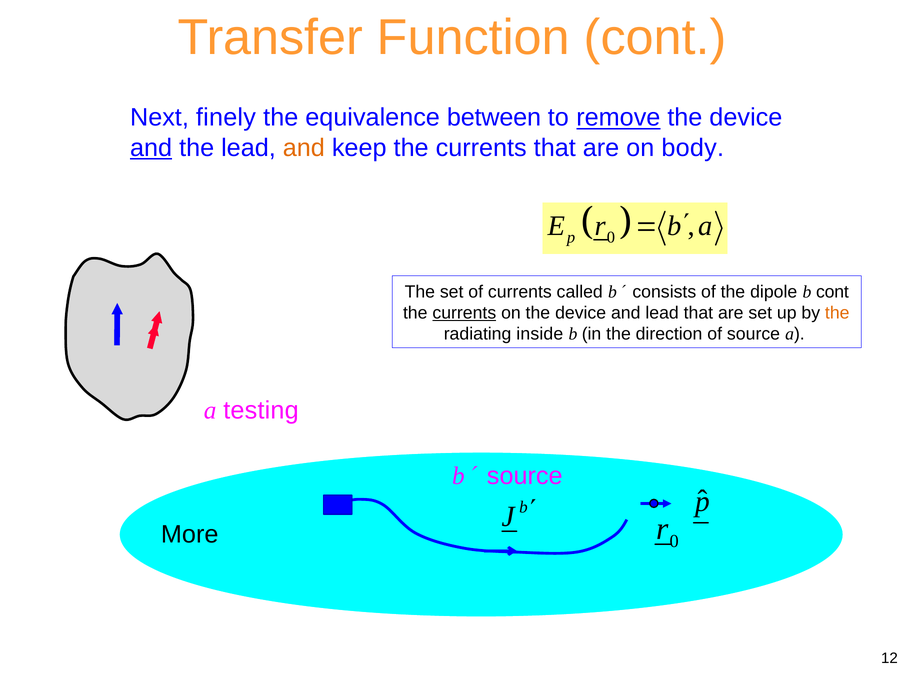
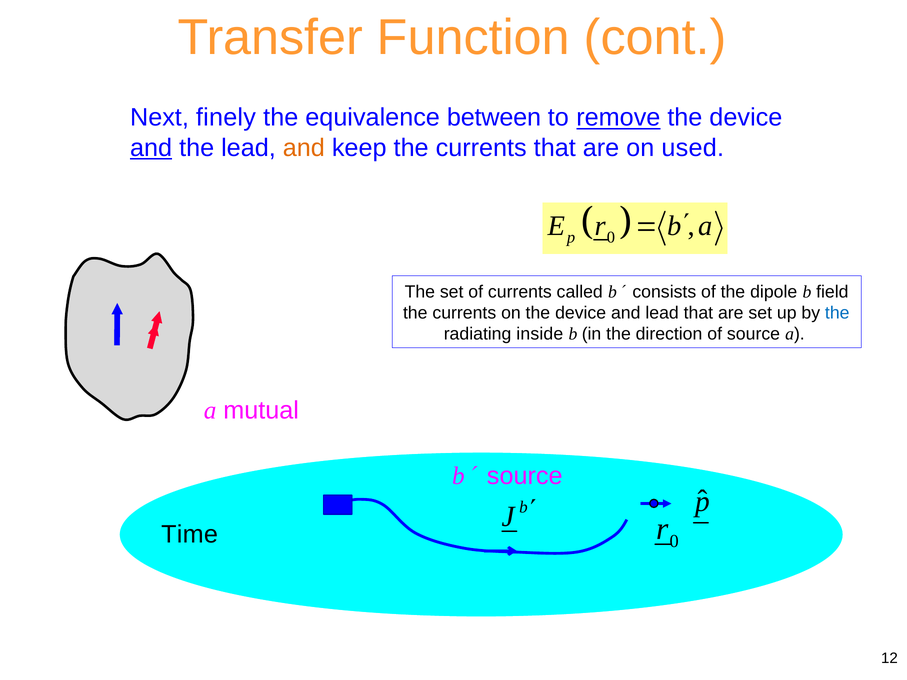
body: body -> used (693, 148)
b cont: cont -> field (832, 292)
currents underline: present -> none (464, 313)
the colour: orange -> blue (837, 313)
testing: testing -> mutual (261, 410)
More: More -> Time (190, 534)
